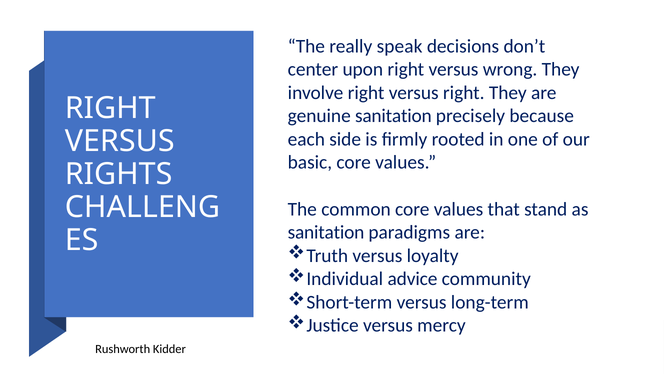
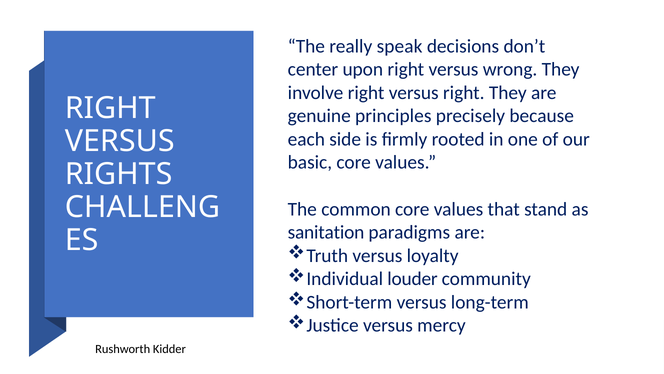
genuine sanitation: sanitation -> principles (393, 116)
advice: advice -> louder (413, 279)
